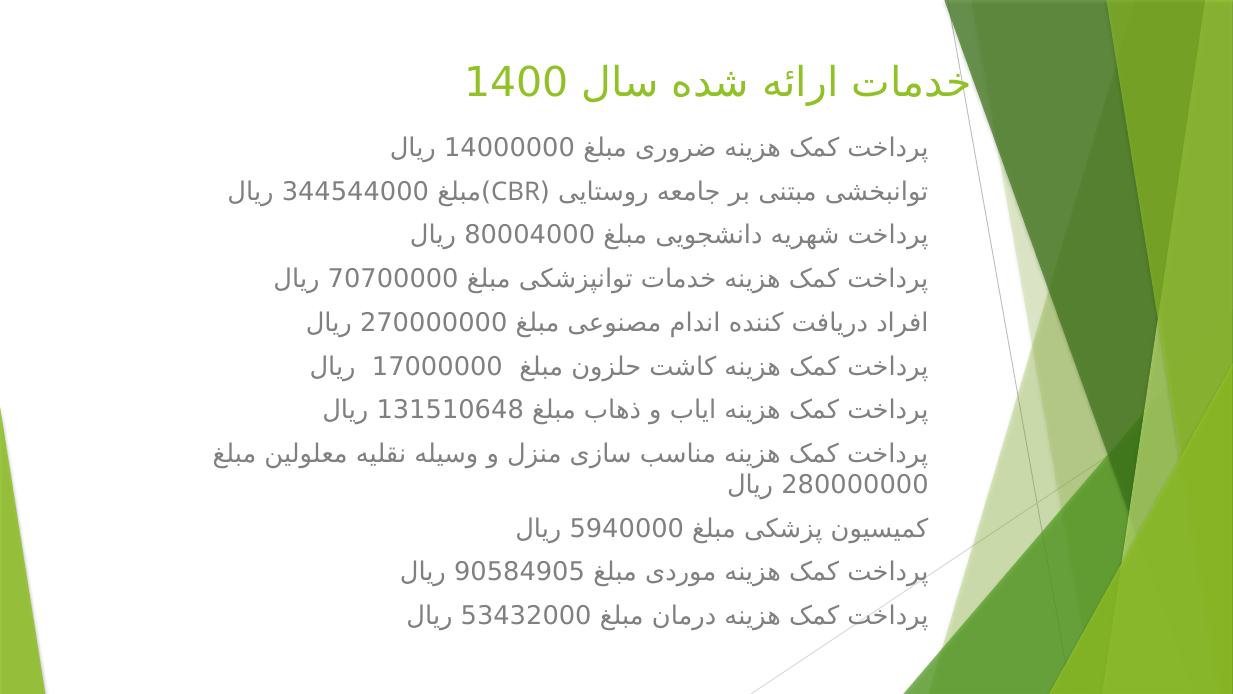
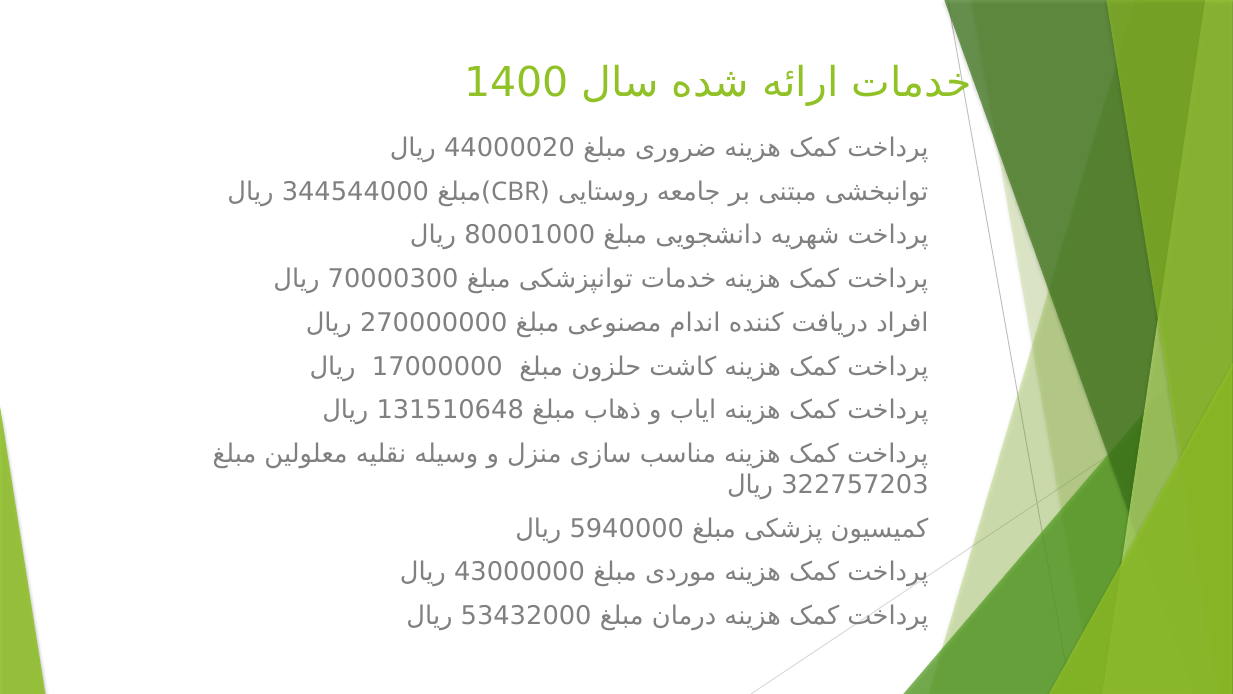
14000000: 14000000 -> 44000020 (510, 148)
80004000: 80004000 -> 80001000 (530, 235)
70700000: 70700000 -> 70000300 (393, 279)
280000000: 280000000 -> 322757203 (855, 485)
90584905: 90584905 -> 43000000 (520, 572)
